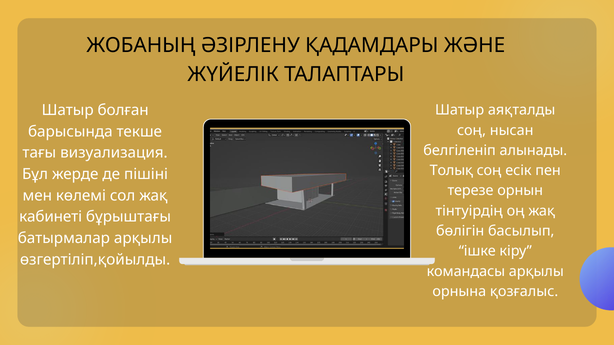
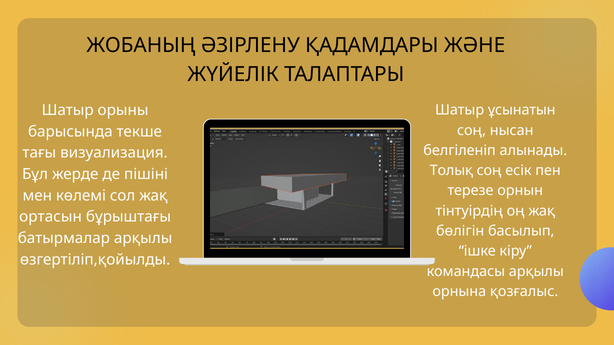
болған: болған -> орыны (123, 110)
аяқталды: аяқталды -> ұсынатын (522, 110)
кабинеті: кабинеті -> ортасын (51, 217)
